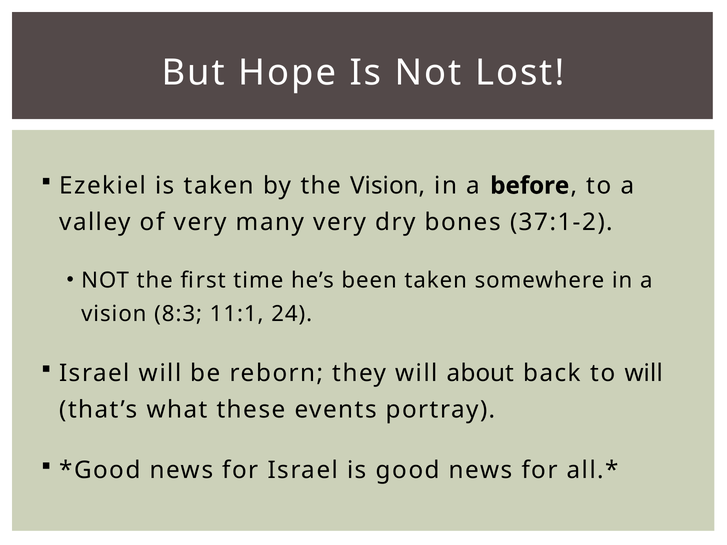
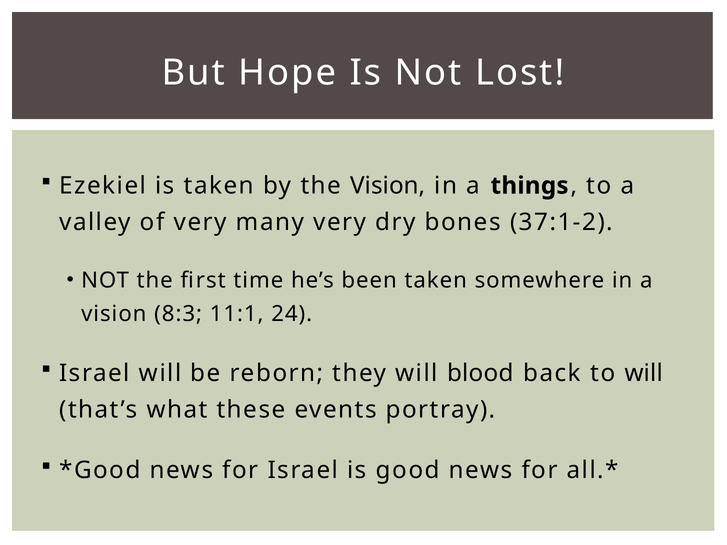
before: before -> things (530, 186)
about: about -> blood (480, 373)
